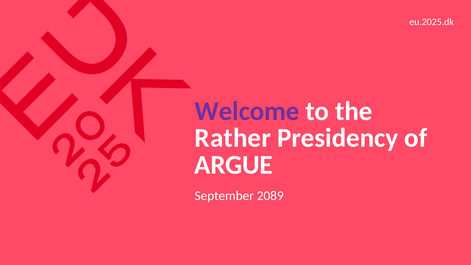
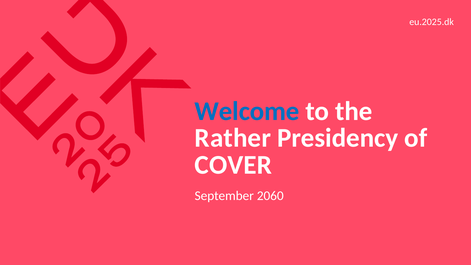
Welcome colour: purple -> blue (247, 111)
ARGUE: ARGUE -> COVER (233, 165)
2089: 2089 -> 2060 (270, 196)
